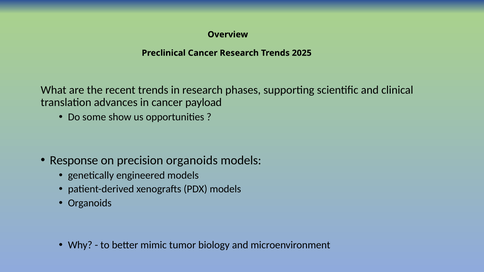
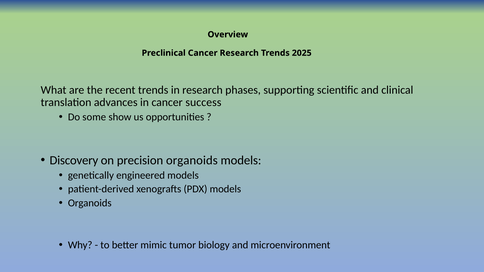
payload: payload -> success (203, 103)
Response: Response -> Discovery (74, 160)
